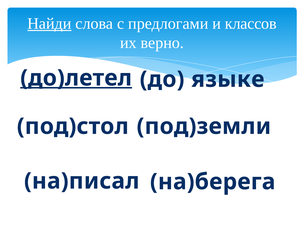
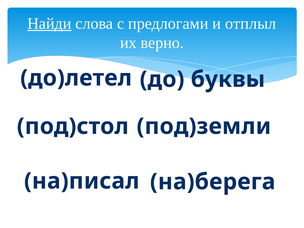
классов: классов -> отплыл (251, 24)
до)летел underline: present -> none (76, 78)
языке: языке -> буквы (228, 79)
